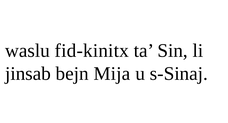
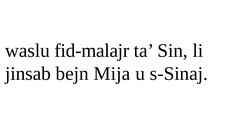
fid-kinitx: fid-kinitx -> fid-malajr (92, 50)
